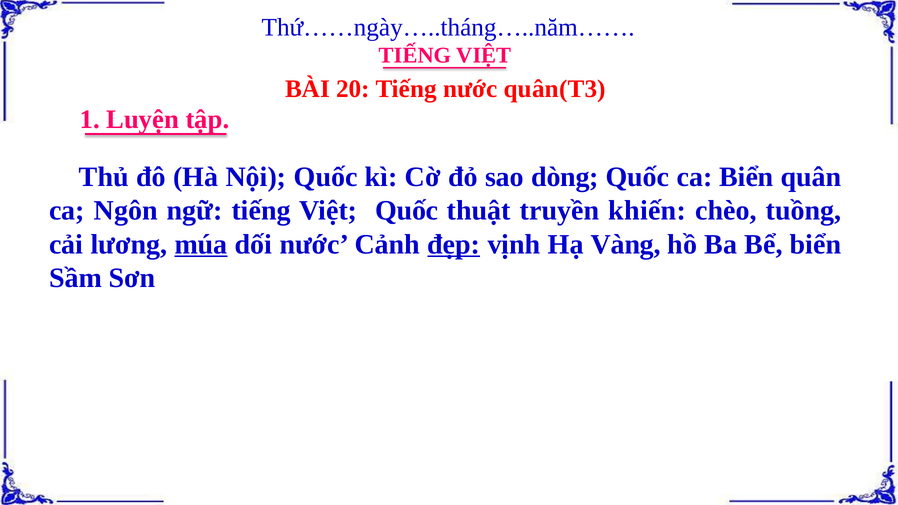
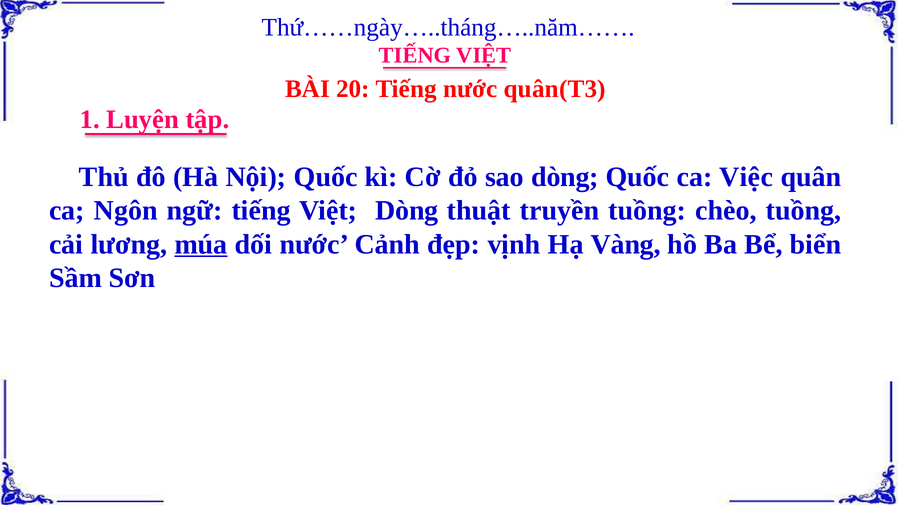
ca Biển: Biển -> Việc (746, 177)
Việt Quốc: Quốc -> Dòng (407, 210)
truyền khiến: khiến -> tuồng (647, 210)
đẹp underline: present -> none (454, 244)
